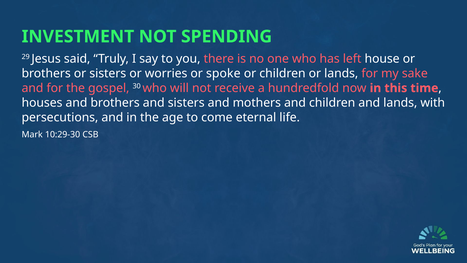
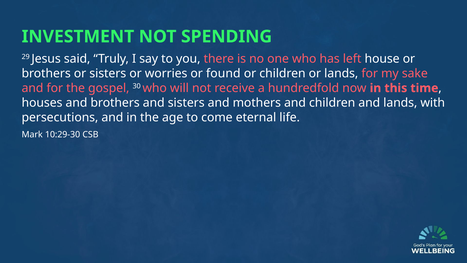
spoke: spoke -> found (223, 73)
